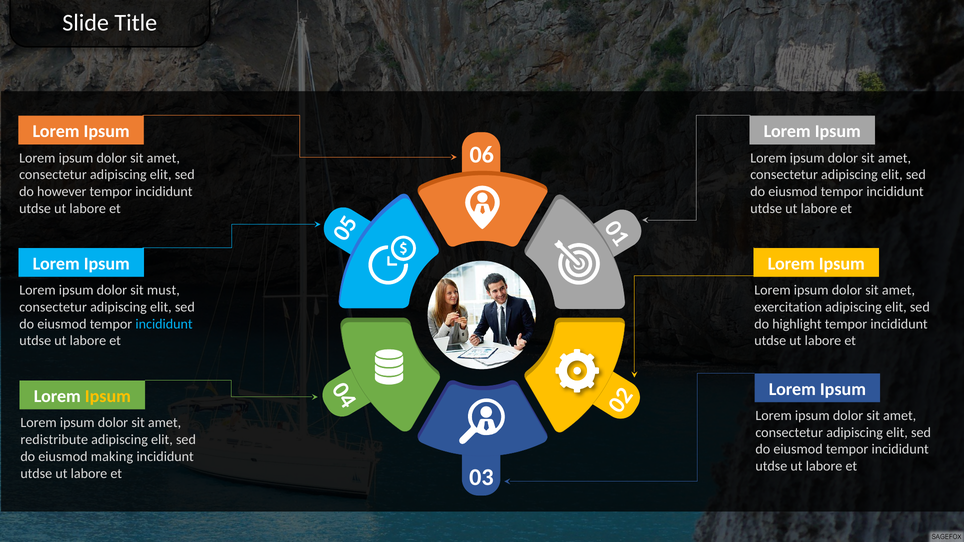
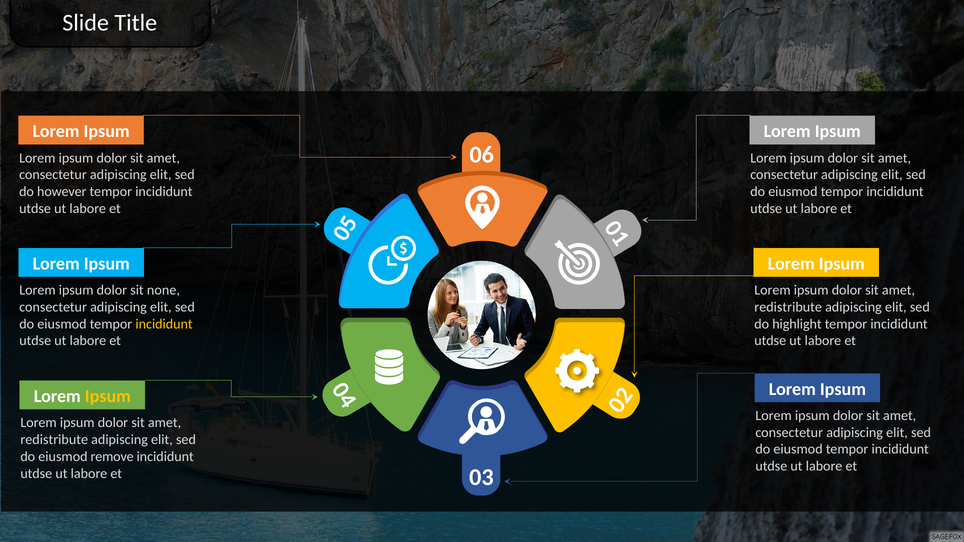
must: must -> none (163, 290)
exercitation: exercitation -> redistribute (788, 307)
incididunt colour: light blue -> yellow (164, 324)
making: making -> remove (112, 457)
